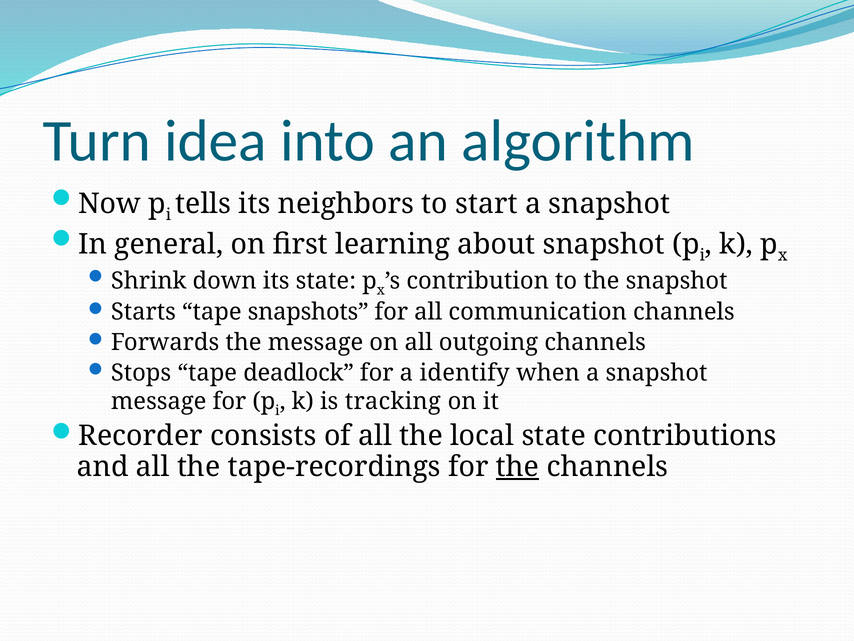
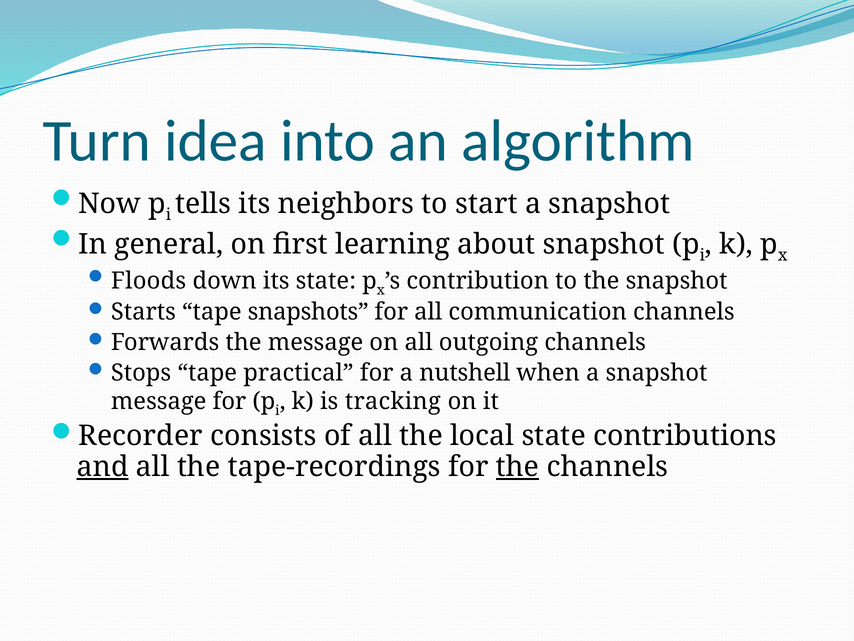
Shrink: Shrink -> Floods (149, 281)
deadlock: deadlock -> practical (298, 373)
identify: identify -> nutshell (465, 373)
and underline: none -> present (103, 466)
